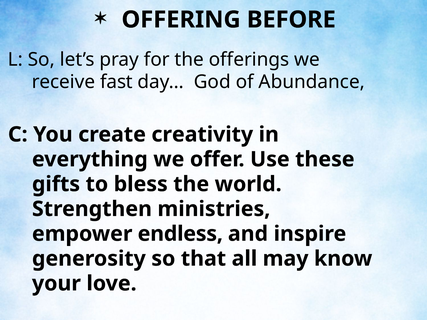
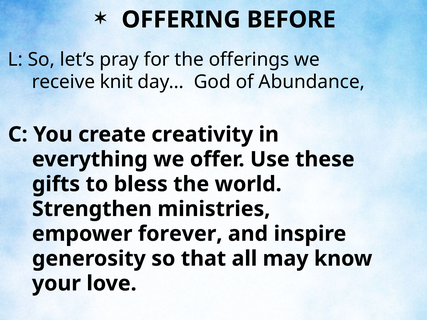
fast: fast -> knit (117, 82)
endless: endless -> forever (180, 234)
